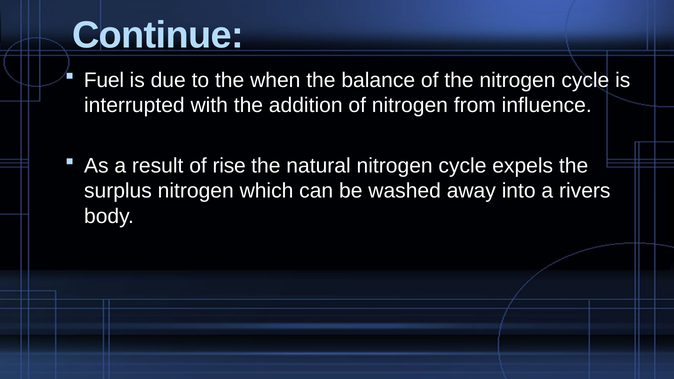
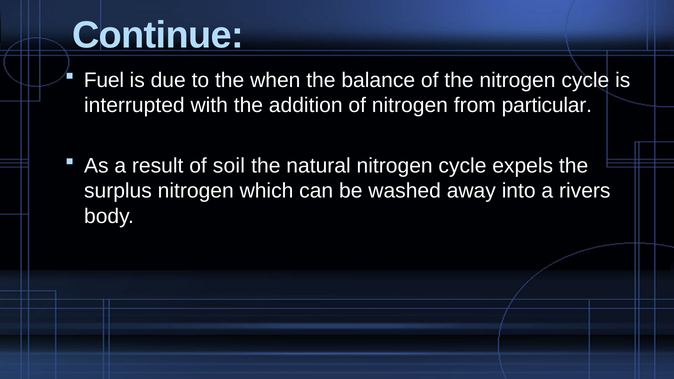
influence: influence -> particular (547, 105)
rise: rise -> soil (229, 166)
